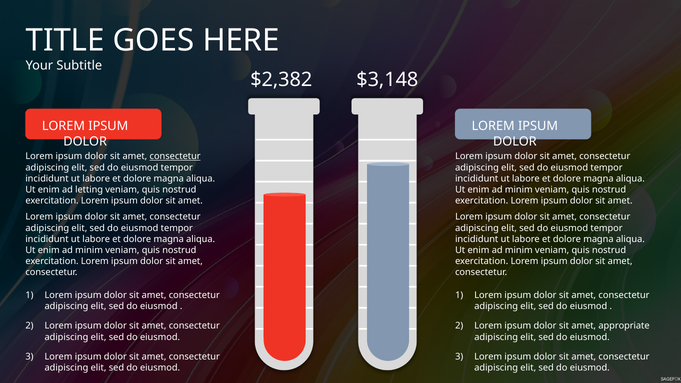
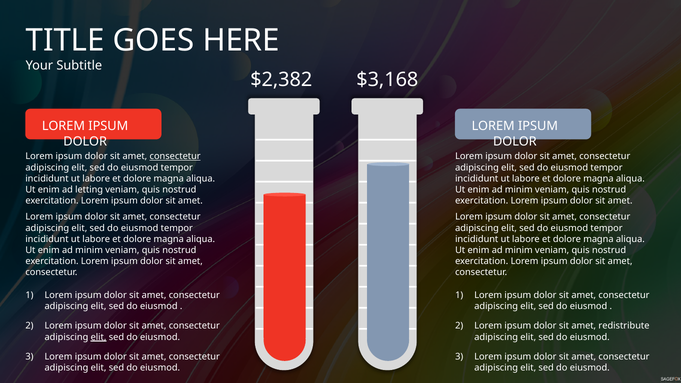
$3,148: $3,148 -> $3,168 (387, 80)
appropriate: appropriate -> redistribute (624, 326)
elit underline: none -> present (99, 337)
